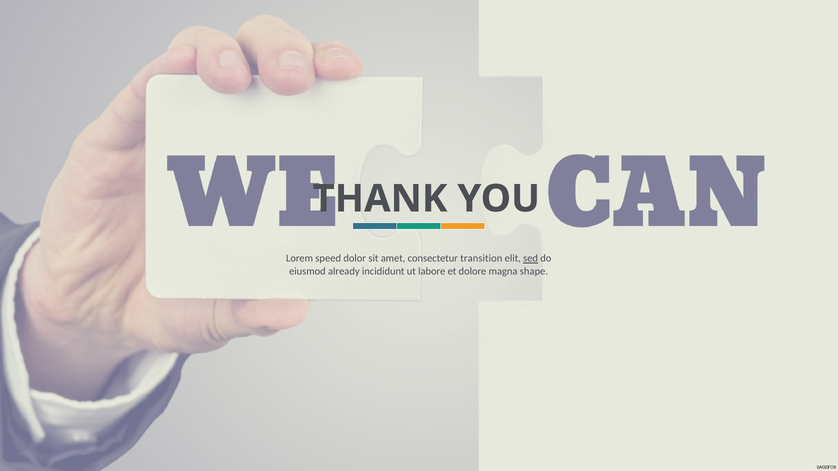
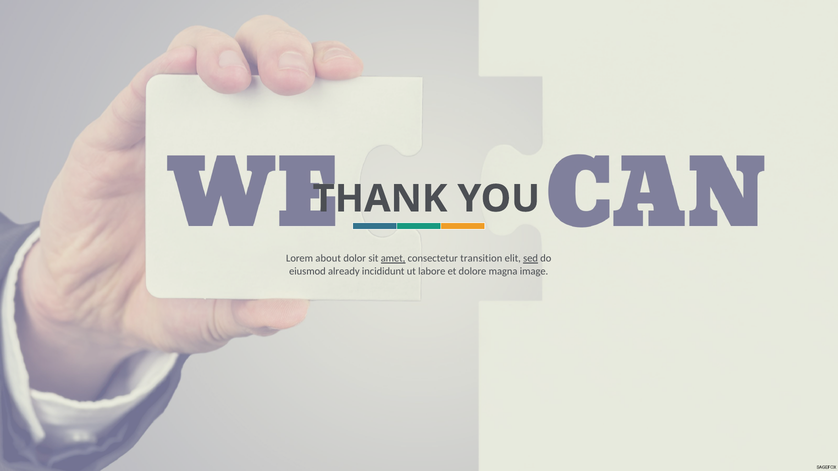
speed: speed -> about (328, 259)
amet underline: none -> present (393, 259)
shape: shape -> image (534, 271)
